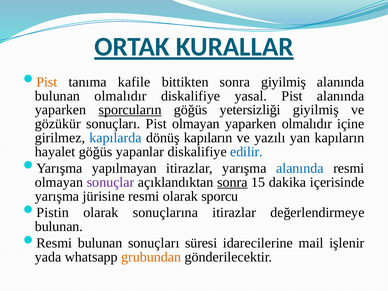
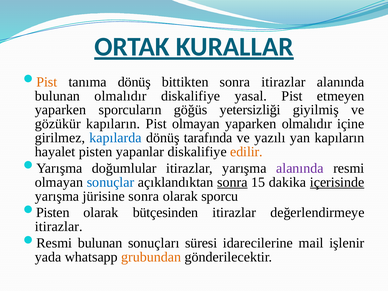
tanıma kafile: kafile -> dönüş (134, 82)
sonra giyilmiş: giyilmiş -> itirazlar (283, 82)
Pist alanında: alanında -> etmeyen (341, 96)
sporcuların underline: present -> none (130, 110)
gözükür sonuçları: sonuçları -> kapıların (113, 124)
dönüş kapıların: kapıların -> tarafında (208, 138)
hayalet göğüs: göğüs -> pisten (96, 152)
edilir colour: blue -> orange (246, 152)
yapılmayan: yapılmayan -> doğumlular (124, 168)
alanında colour: blue -> purple (300, 168)
sonuçlar colour: purple -> blue (111, 182)
içerisinde underline: none -> present (337, 182)
jürisine resmi: resmi -> sonra (144, 196)
Pistin: Pistin -> Pisten (53, 213)
sonuçlarına: sonuçlarına -> bütçesinden (165, 213)
bulunan: bulunan -> itirazlar (59, 227)
